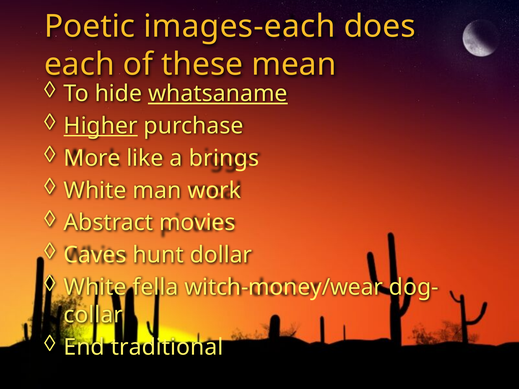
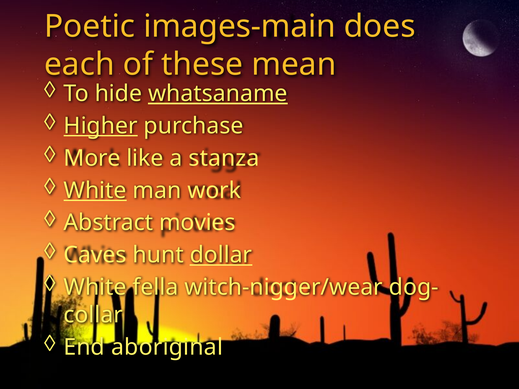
images-each: images-each -> images-main (240, 26)
brings: brings -> stanza (224, 158)
White underline: none -> present (95, 191)
dollar underline: none -> present (221, 255)
witch-money/wear: witch-money/wear -> witch-nigger/wear (284, 287)
traditional: traditional -> aboriginal (167, 347)
